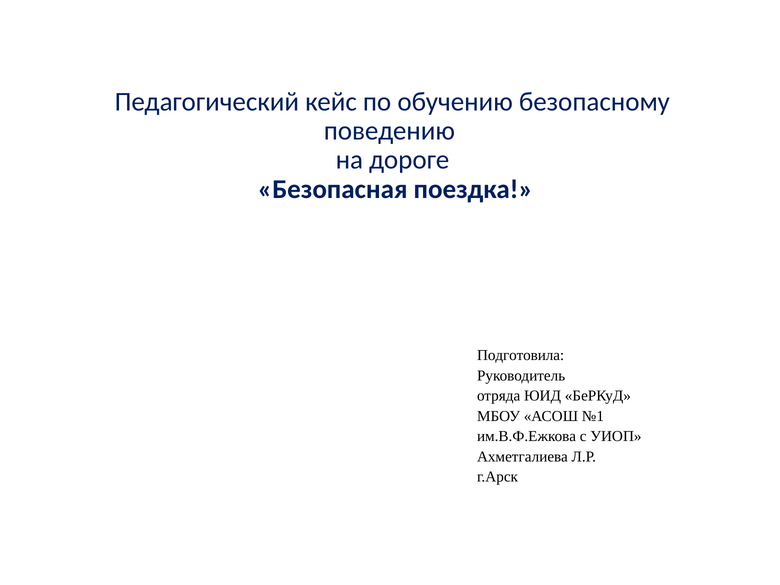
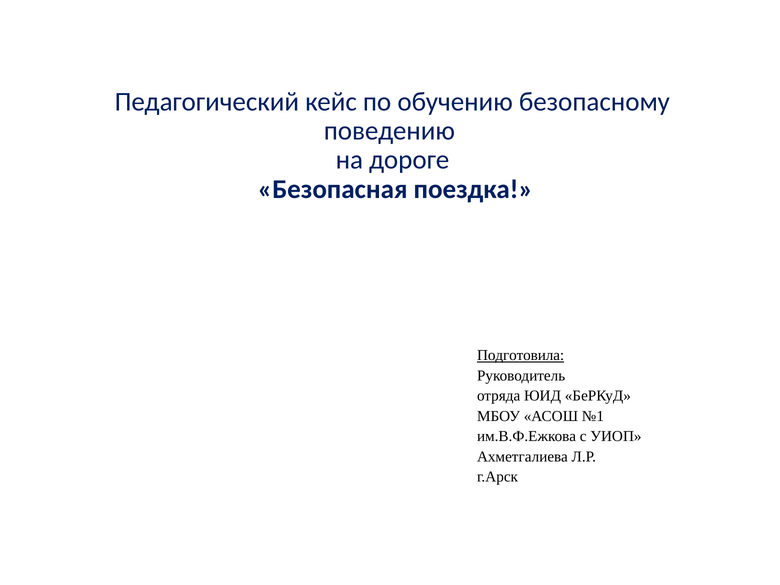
Подготовила underline: none -> present (521, 355)
